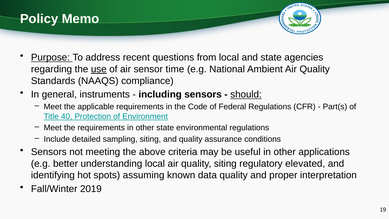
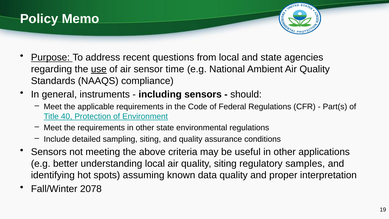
should underline: present -> none (246, 94)
elevated: elevated -> samples (305, 163)
2019: 2019 -> 2078 (91, 189)
